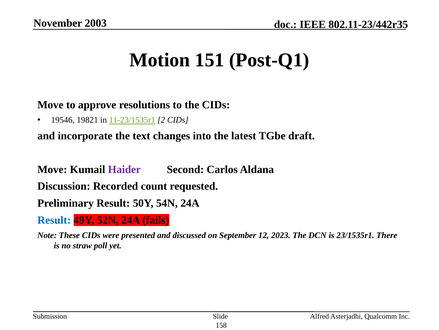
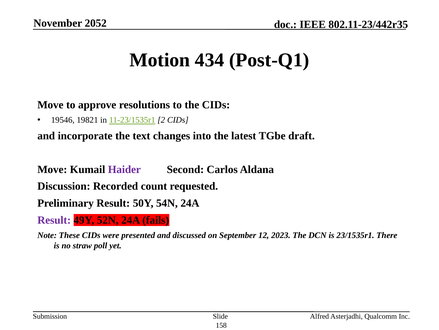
2003: 2003 -> 2052 (96, 23)
151: 151 -> 434 (210, 60)
Result colour: blue -> purple (54, 220)
